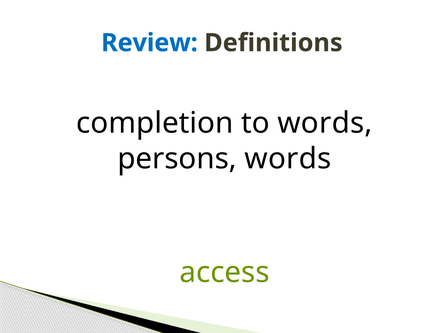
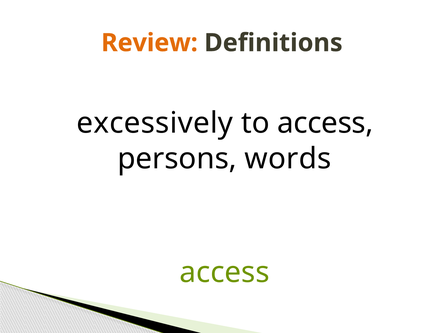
Review colour: blue -> orange (149, 43)
completion: completion -> excessively (155, 123)
to words: words -> access (325, 123)
